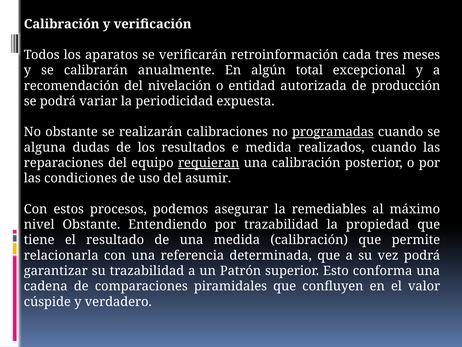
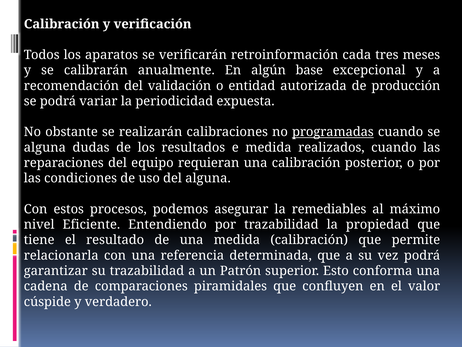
total: total -> base (309, 70)
nivelación: nivelación -> validación (180, 86)
requieran underline: present -> none (209, 163)
del asumir: asumir -> alguna (208, 178)
nivel Obstante: Obstante -> Eficiente (91, 224)
